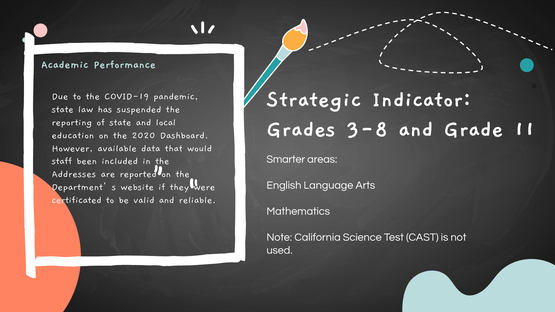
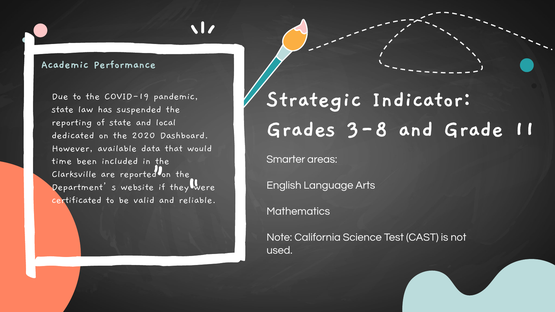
education: education -> dedicated (73, 135)
staff: staff -> time (62, 161)
Addresses: Addresses -> Clarksville (74, 174)
